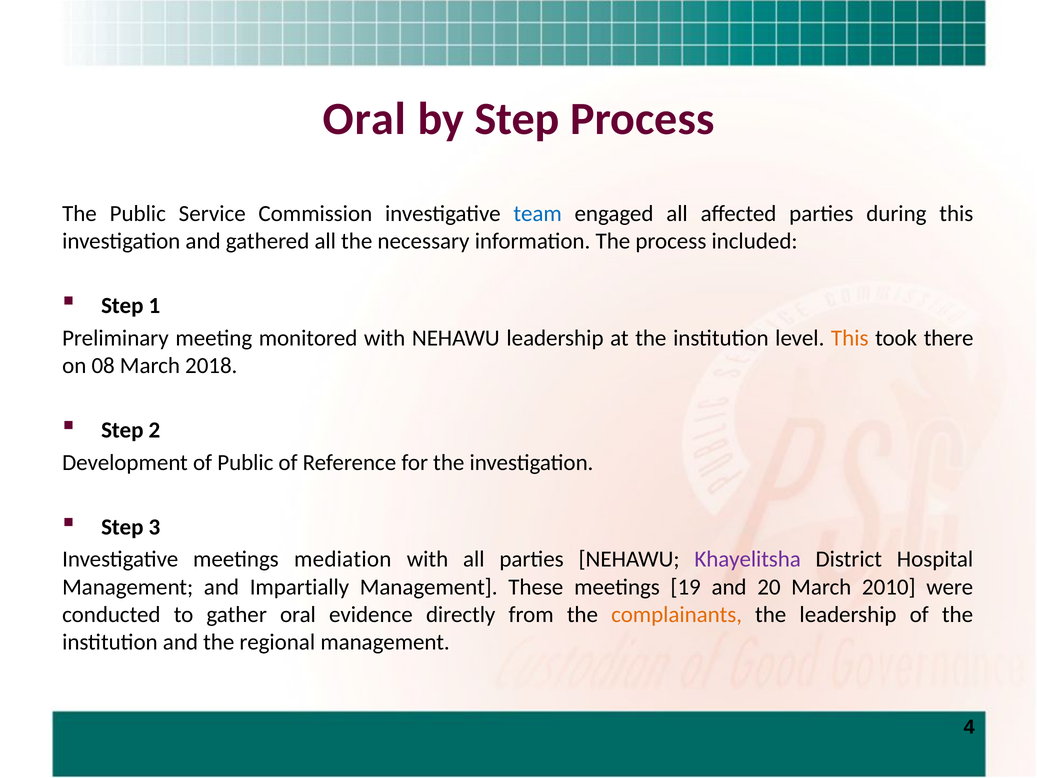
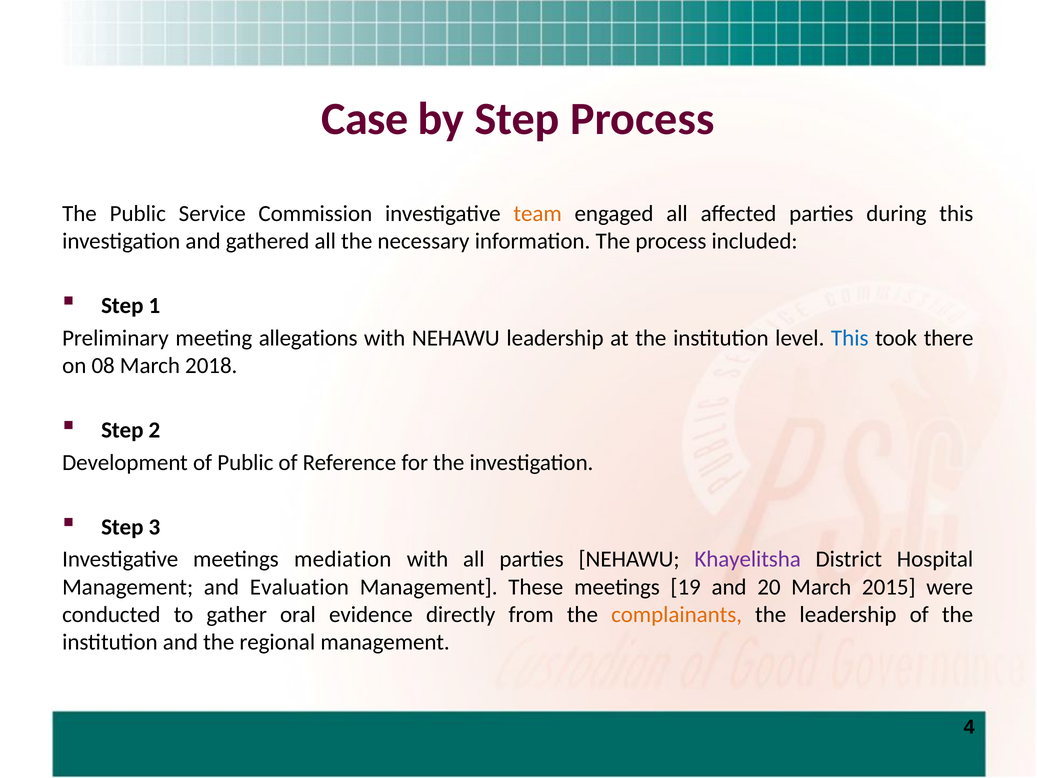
Oral: Oral -> Case (365, 119)
team colour: blue -> orange (538, 214)
monitored: monitored -> allegations (308, 338)
This colour: orange -> blue (850, 338)
Impartially: Impartially -> Evaluation (299, 587)
2010: 2010 -> 2015 (889, 587)
